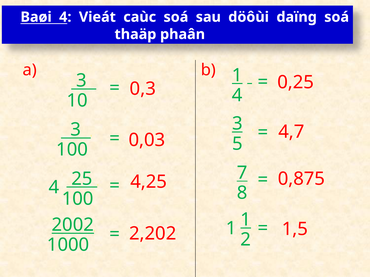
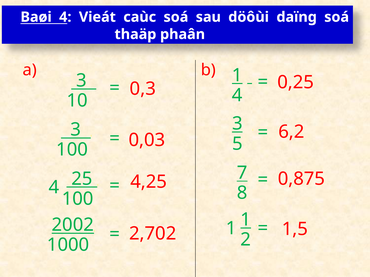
4,7: 4,7 -> 6,2 (291, 132)
2,202: 2,202 -> 2,702 (153, 234)
